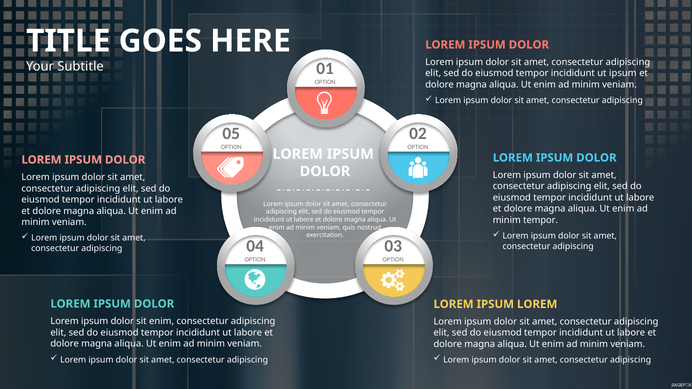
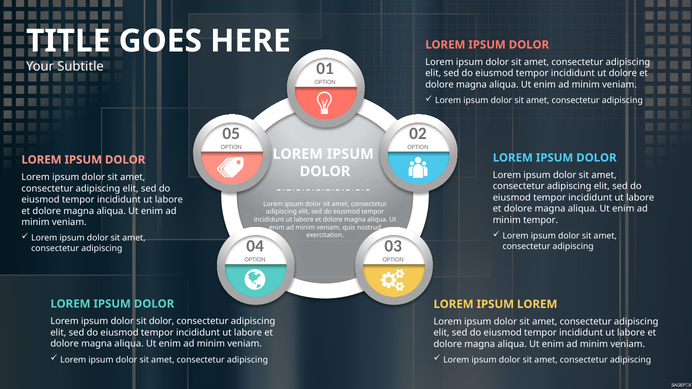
ut ipsum: ipsum -> dolore (623, 73)
sit enim: enim -> dolor (162, 321)
